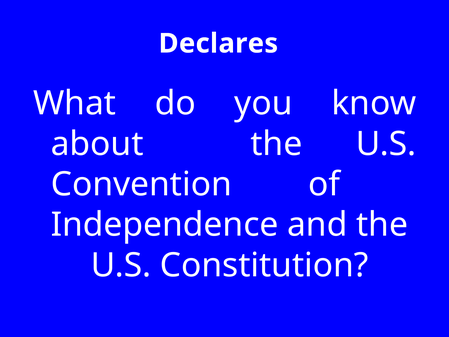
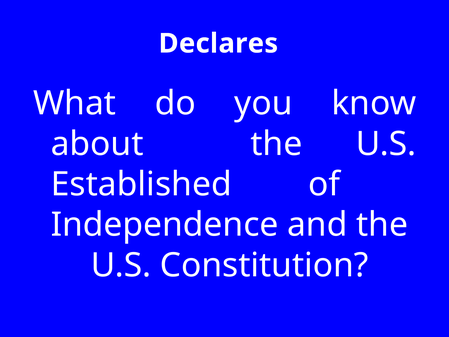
Convention: Convention -> Established (141, 184)
